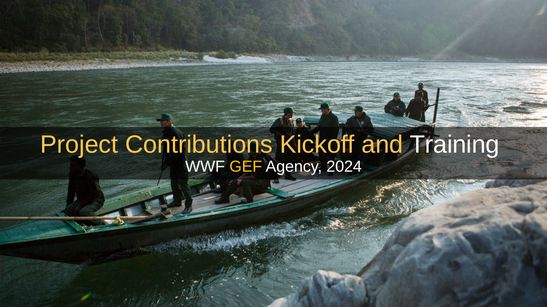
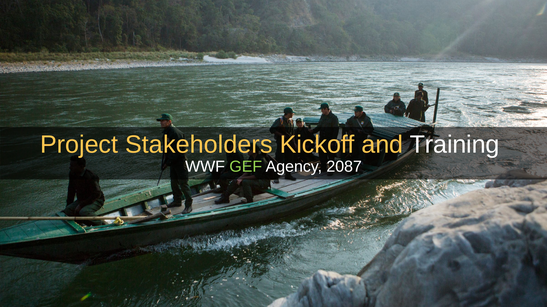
Contributions: Contributions -> Stakeholders (199, 145)
GEF colour: yellow -> light green (246, 167)
2024: 2024 -> 2087 (344, 167)
